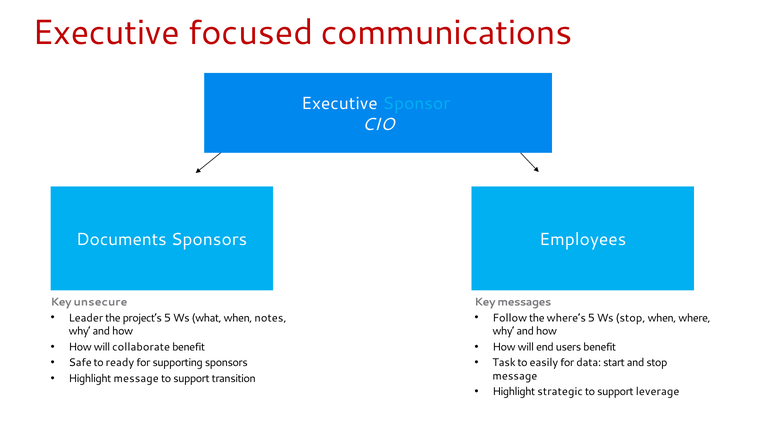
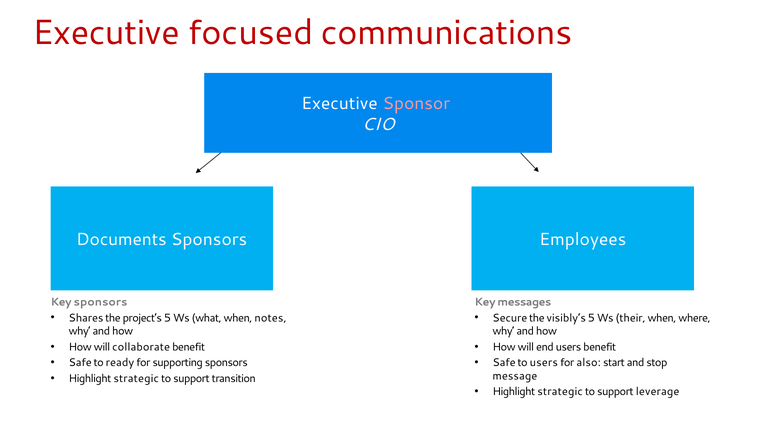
Sponsor colour: light blue -> pink (416, 104)
Key unsecure: unsecure -> sponsors (101, 302)
Leader: Leader -> Shares (86, 318)
Follow: Follow -> Secure (510, 318)
where’s: where’s -> visibly’s (566, 318)
Ws stop: stop -> their (631, 318)
Task: Task -> Safe (504, 362)
to easily: easily -> users (544, 362)
data: data -> also (589, 362)
message: message -> strategic (136, 378)
